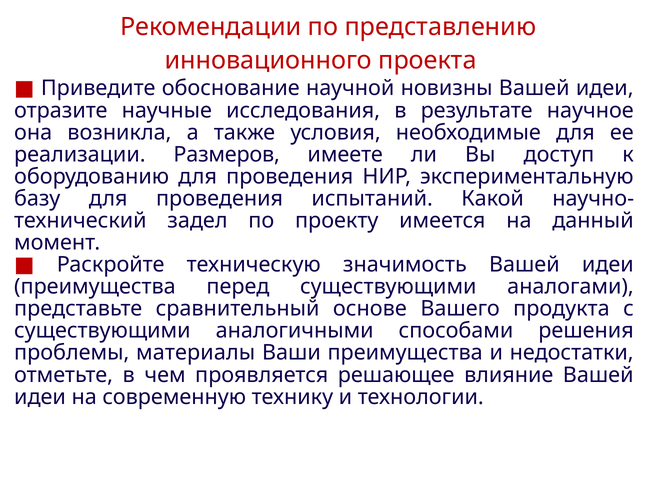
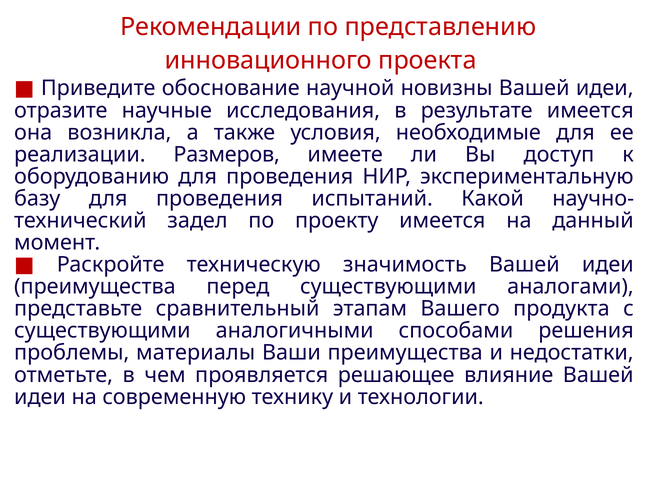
результате научное: научное -> имеется (590, 110)
основе: основе -> этапам (370, 309)
